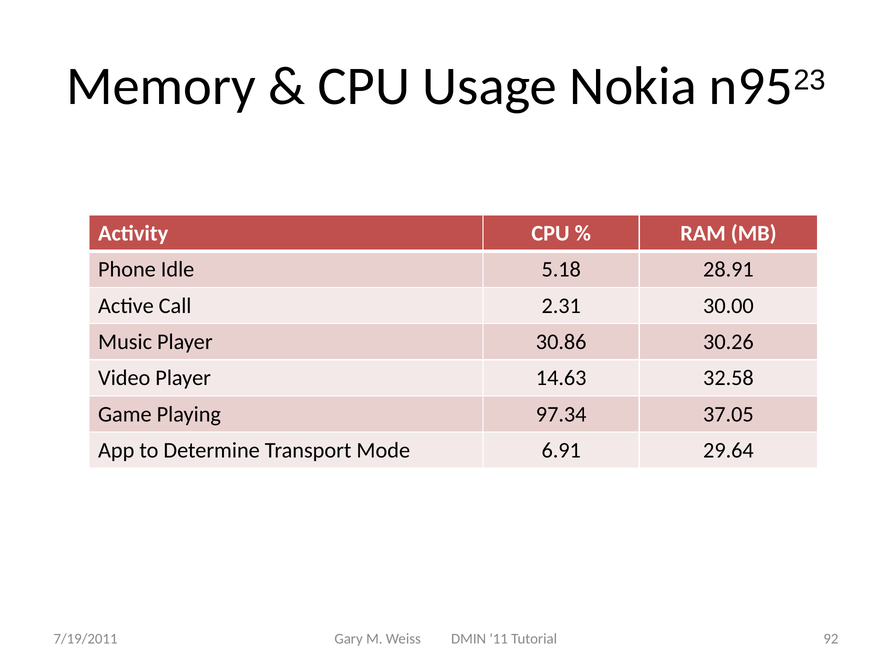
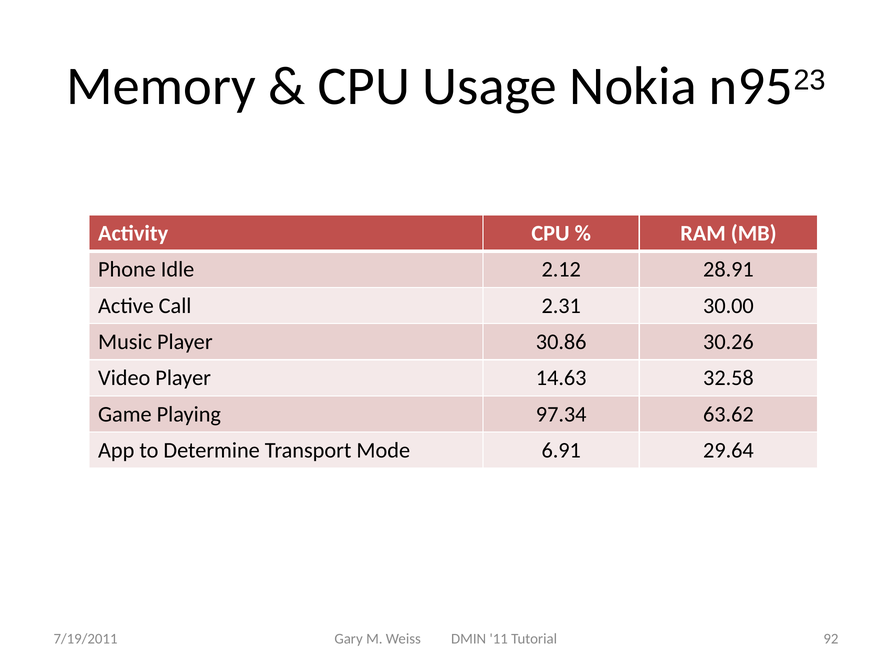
5.18: 5.18 -> 2.12 (561, 270)
37.05: 37.05 -> 63.62 (728, 414)
